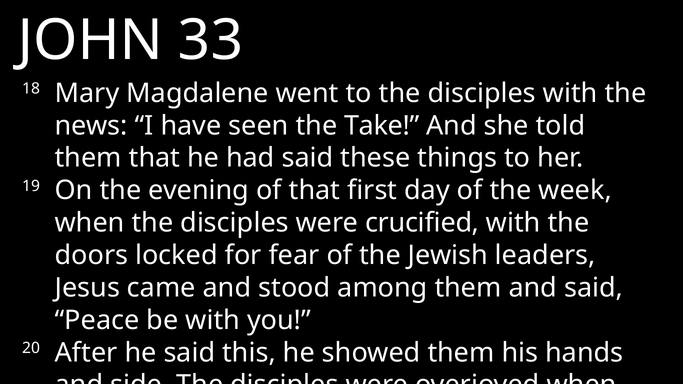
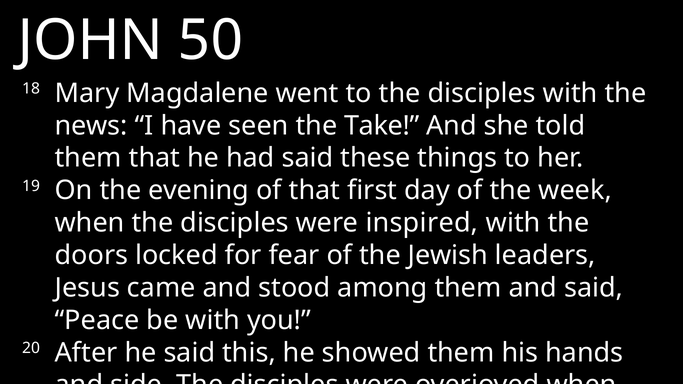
33: 33 -> 50 (211, 41)
crucified: crucified -> inspired (422, 223)
